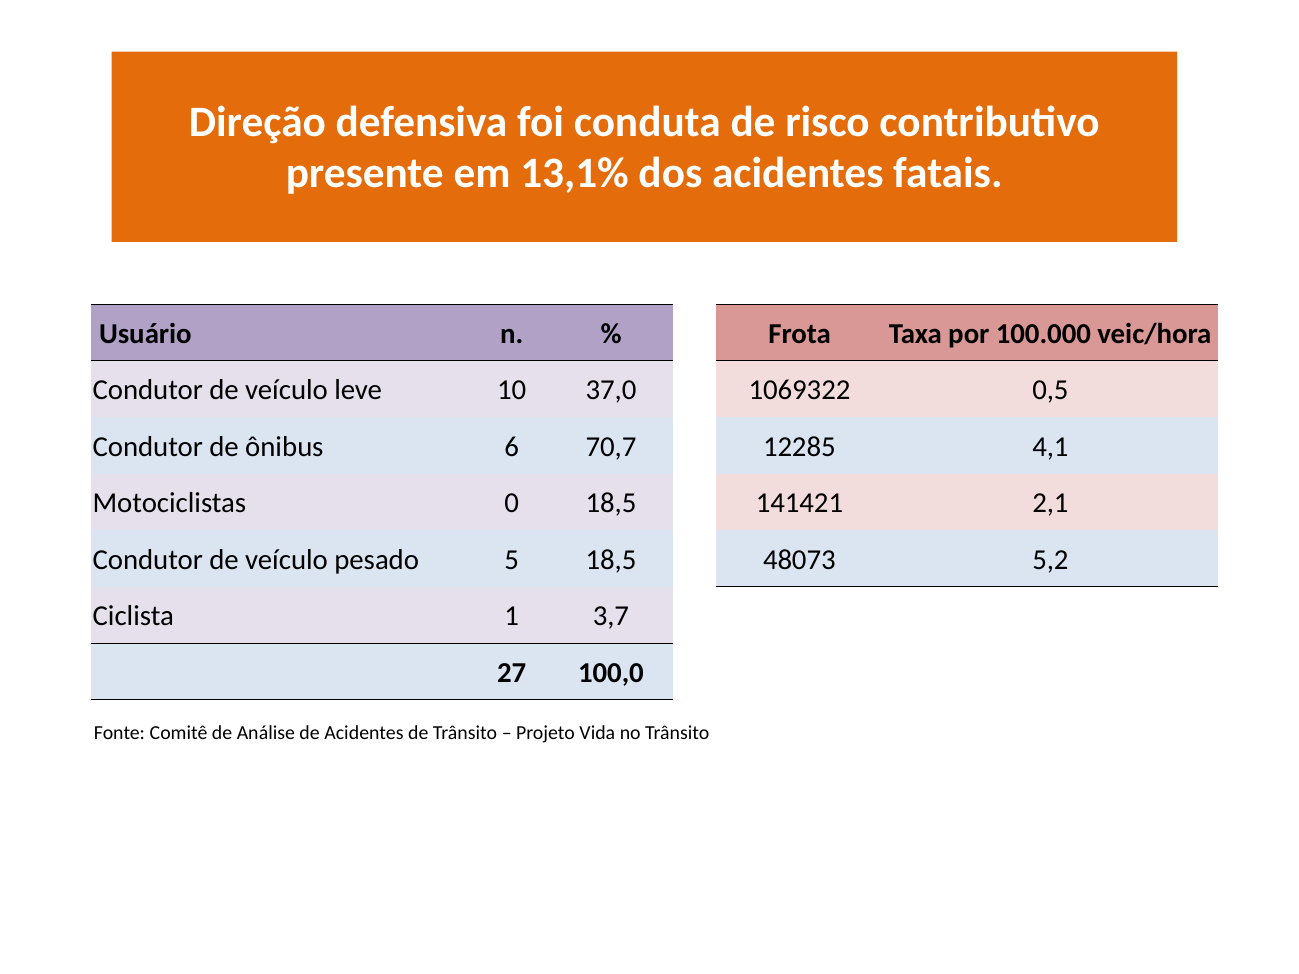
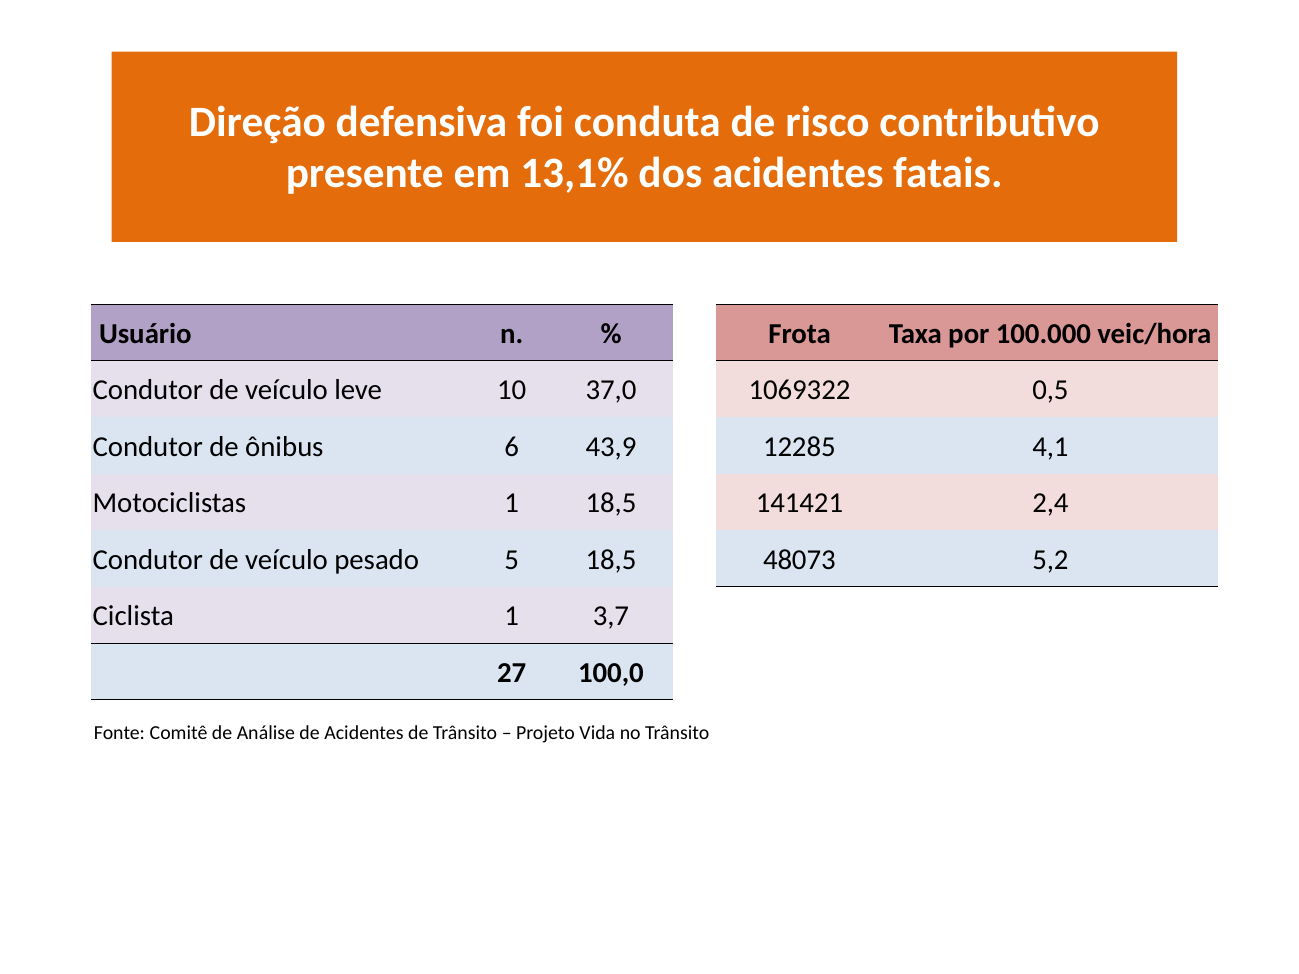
70,7: 70,7 -> 43,9 (611, 447)
Motociclistas 0: 0 -> 1 (512, 503)
2,1: 2,1 -> 2,4 (1050, 503)
